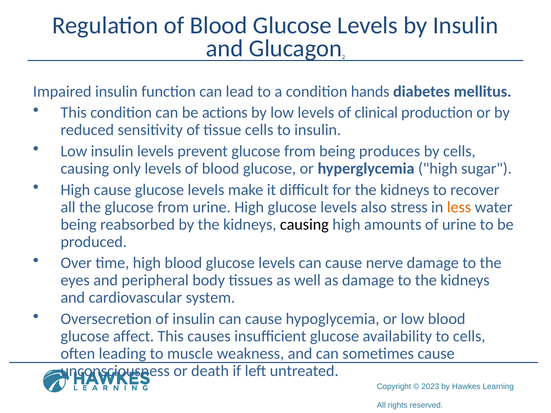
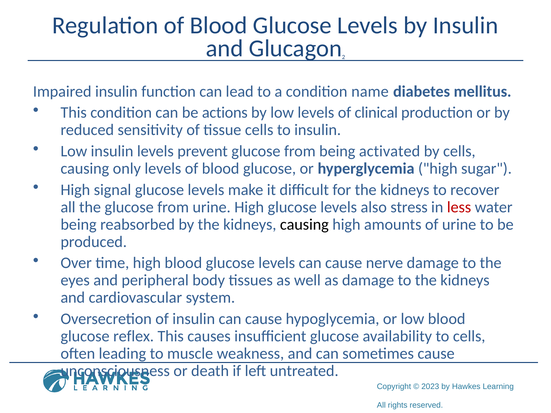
hands: hands -> name (370, 92)
produces: produces -> activated (390, 151)
High cause: cause -> signal (113, 190)
less colour: orange -> red (459, 207)
affect: affect -> reflex (134, 336)
